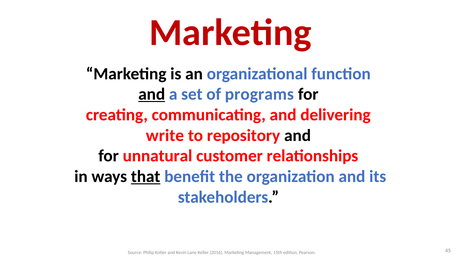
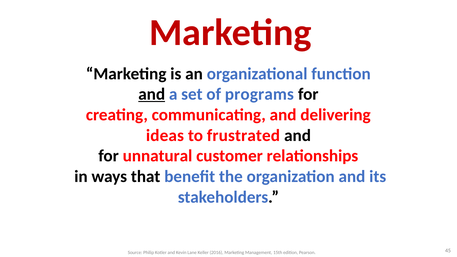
write: write -> ideas (165, 135)
repository: repository -> frustrated (243, 135)
that underline: present -> none (146, 177)
